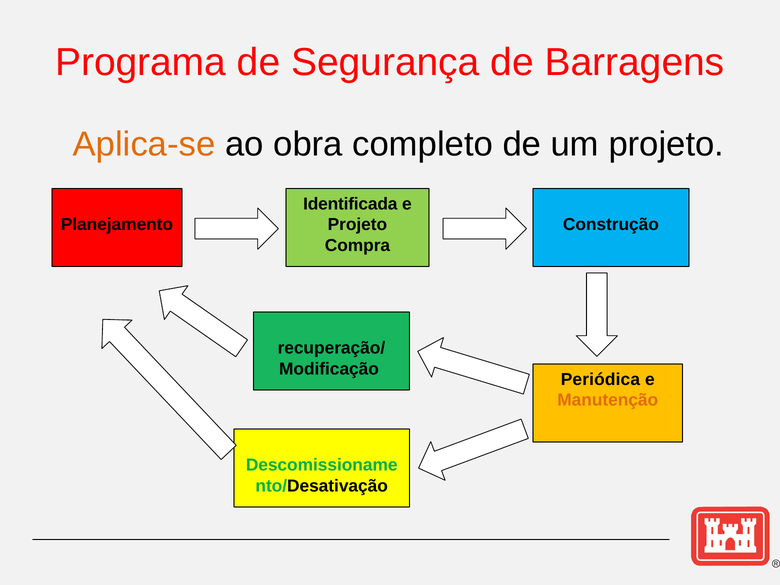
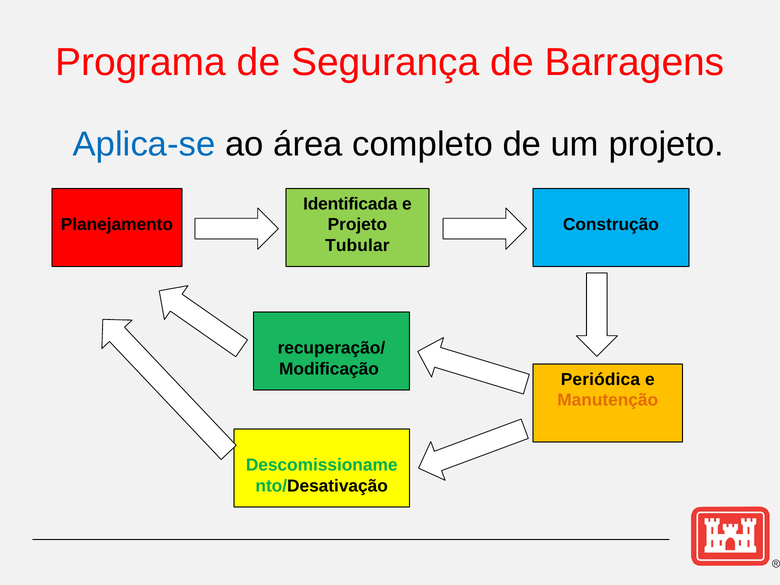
Aplica-se colour: orange -> blue (144, 144)
obra: obra -> área (308, 144)
Compra: Compra -> Tubular (357, 245)
